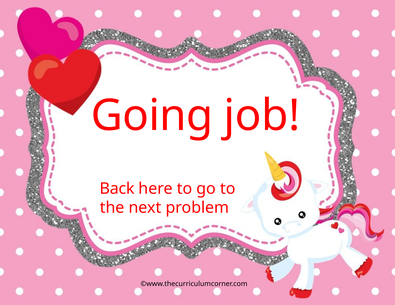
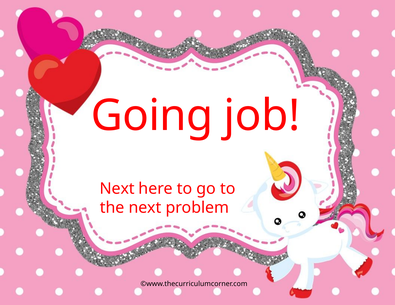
Back: Back -> Next (117, 189)
